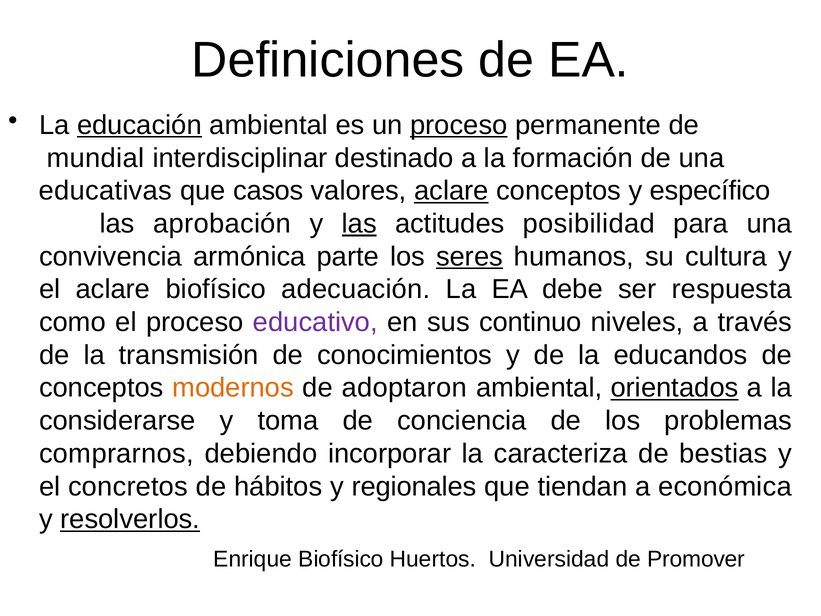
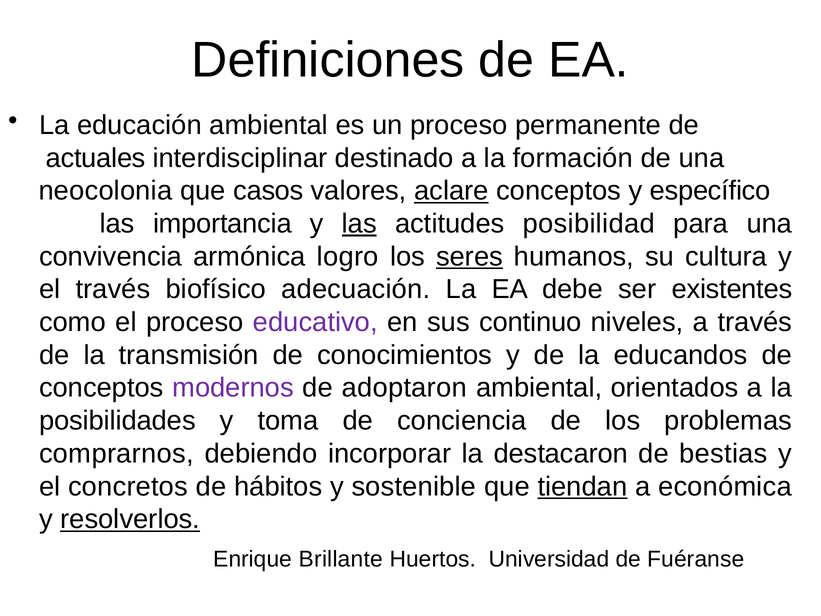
educación underline: present -> none (139, 125)
proceso underline: present -> none (459, 125)
mundial: mundial -> actuales (96, 158)
educativas: educativas -> neocolonia (105, 191)
aprobación: aprobación -> importancia (222, 224)
parte: parte -> logro (348, 256)
el aclare: aclare -> través (113, 289)
respuesta: respuesta -> existentes (732, 289)
modernos colour: orange -> purple (233, 388)
orientados underline: present -> none (675, 388)
considerarse: considerarse -> posibilidades (117, 421)
caracteriza: caracteriza -> destacaron (561, 453)
regionales: regionales -> sostenible (414, 486)
tiendan underline: none -> present (582, 486)
Enrique Biofísico: Biofísico -> Brillante (341, 559)
Promover: Promover -> Fuéranse (696, 559)
